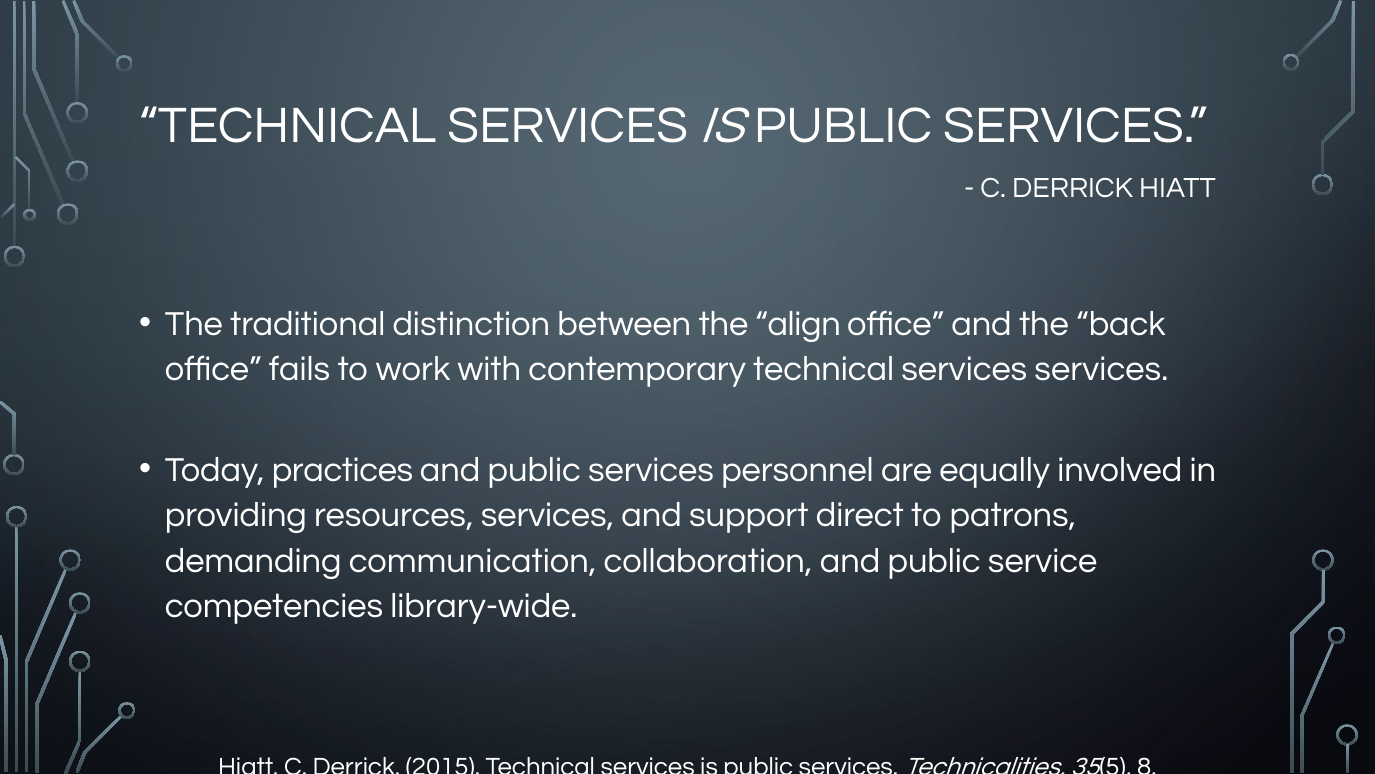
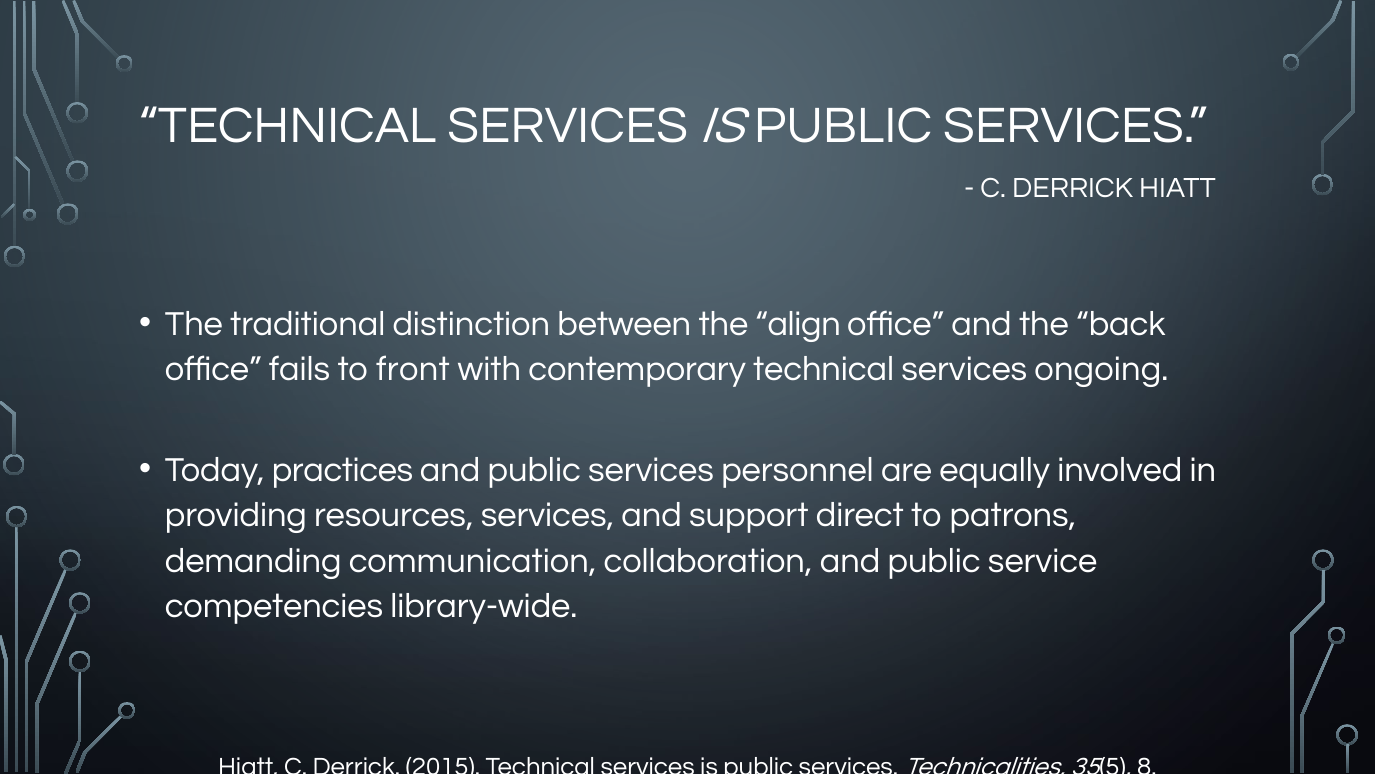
work: work -> front (413, 369)
services services: services -> ongoing (1101, 369)
